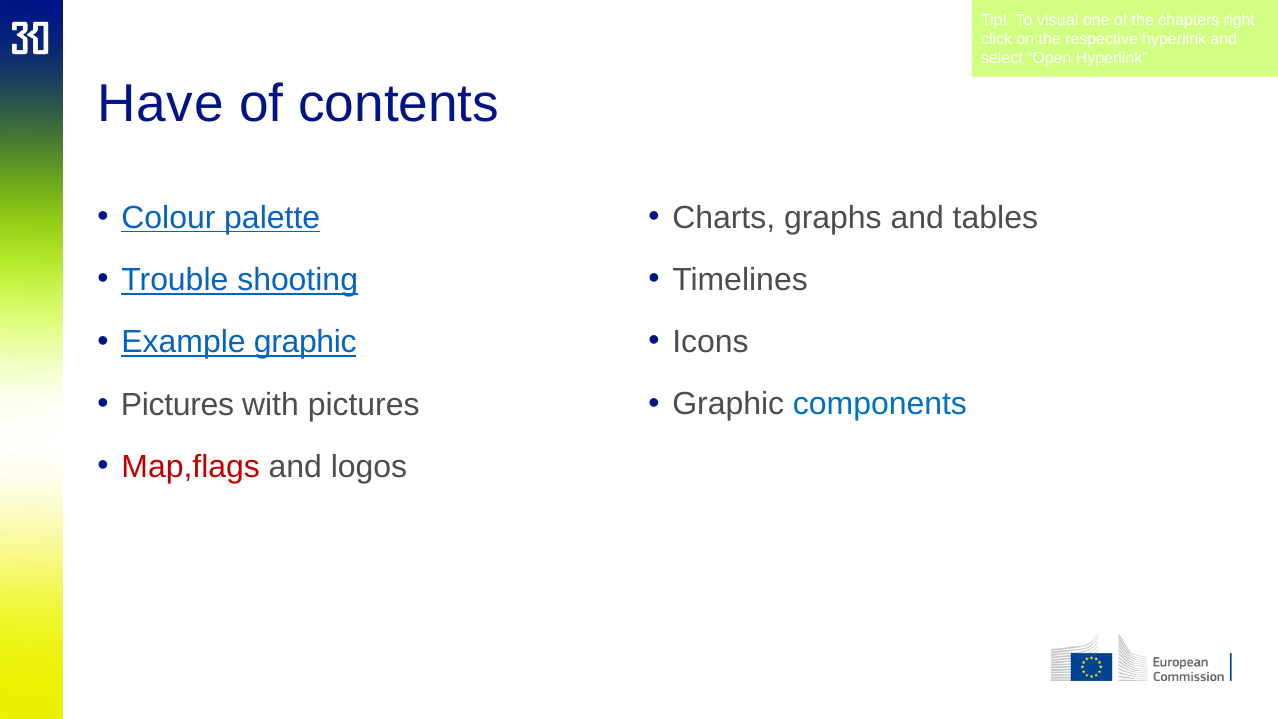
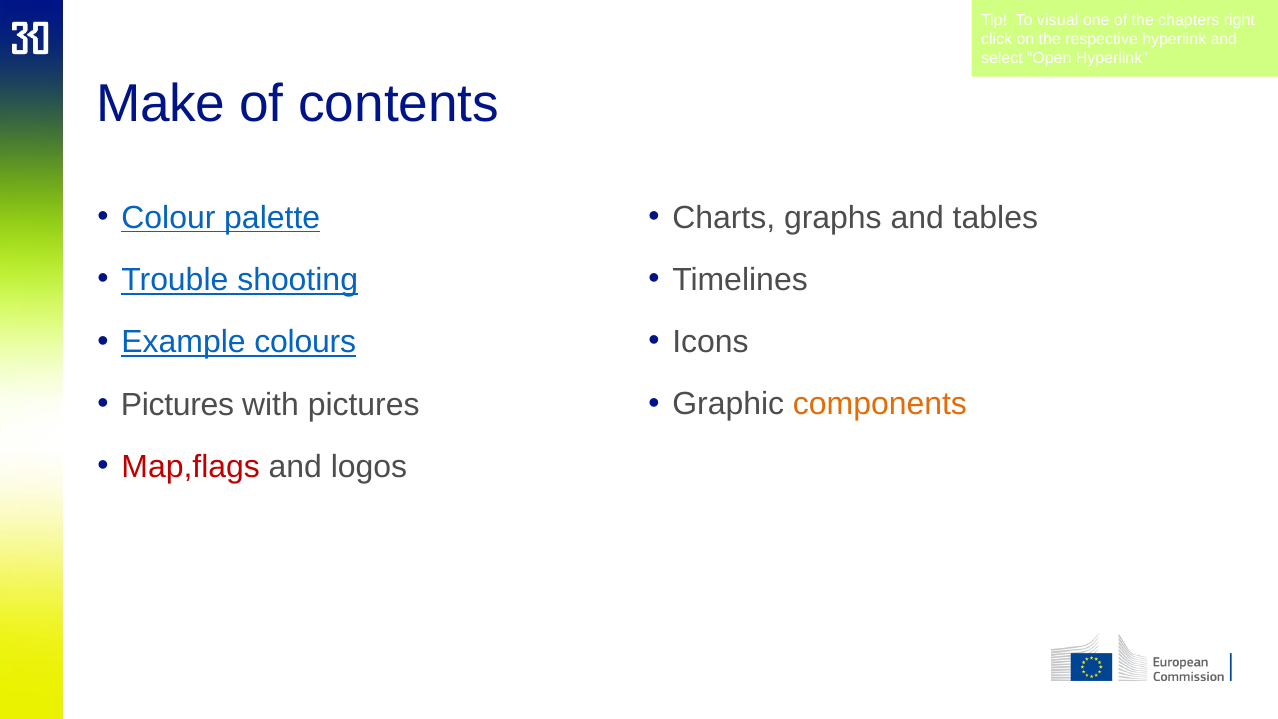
Have: Have -> Make (161, 103)
Example graphic: graphic -> colours (305, 342)
components colour: blue -> orange (880, 404)
